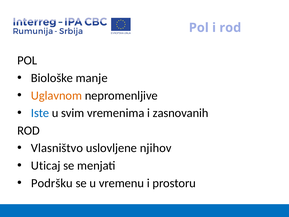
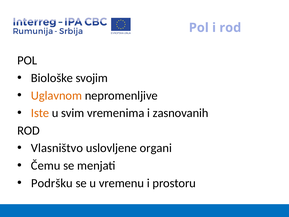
manje: manje -> svojim (92, 78)
Iste colour: blue -> orange (40, 113)
njihov: njihov -> organi (156, 148)
Uticaj: Uticaj -> Čemu (46, 165)
